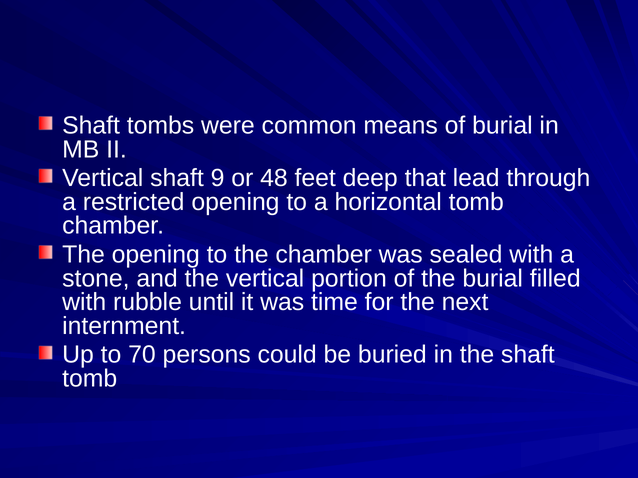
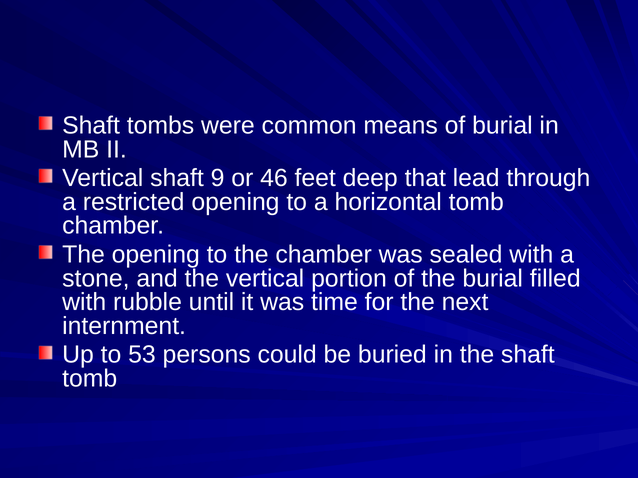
48: 48 -> 46 (274, 178)
70: 70 -> 53 (142, 355)
